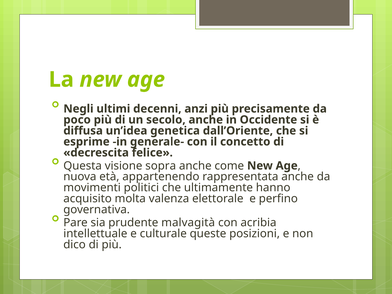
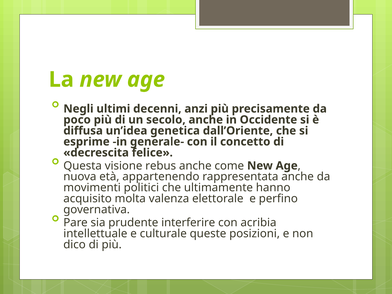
sopra: sopra -> rebus (161, 166)
malvagità: malvagità -> interferire (188, 223)
